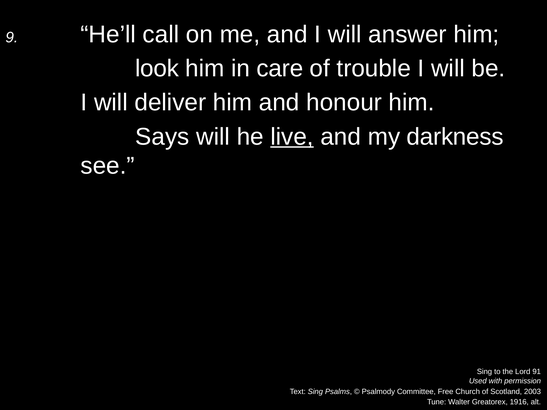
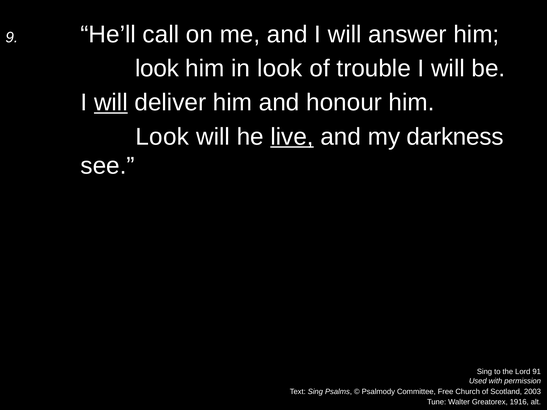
in care: care -> look (280, 69)
will underline: none -> present (111, 103)
Says: Says -> Look (162, 137)
